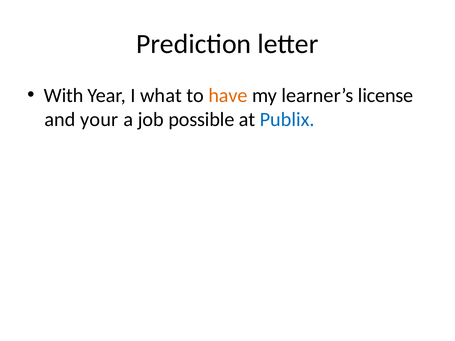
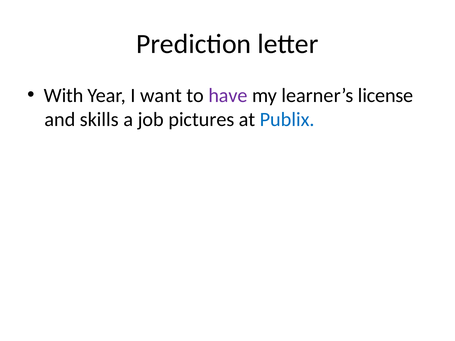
what: what -> want (161, 95)
have colour: orange -> purple (228, 95)
your: your -> skills (99, 120)
possible: possible -> pictures (201, 120)
